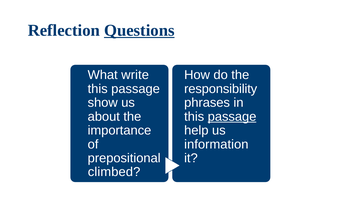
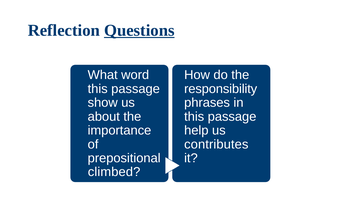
write: write -> word (135, 75)
passage underline: present -> none (232, 117)
information: information -> contributes (216, 145)
